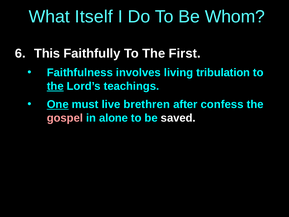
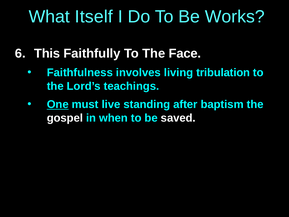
Whom: Whom -> Works (235, 17)
First: First -> Face (185, 53)
the underline: present -> none (55, 86)
brethren: brethren -> standing (147, 104)
confess: confess -> baptism (222, 104)
gospel colour: pink -> white (65, 118)
alone: alone -> when (113, 118)
